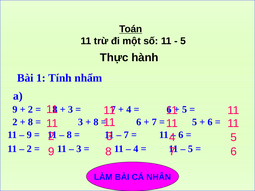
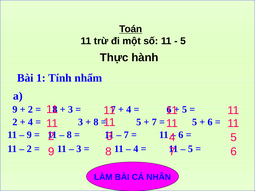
8: 8 -> 4 (30, 122)
6: 6 -> 5 (139, 122)
